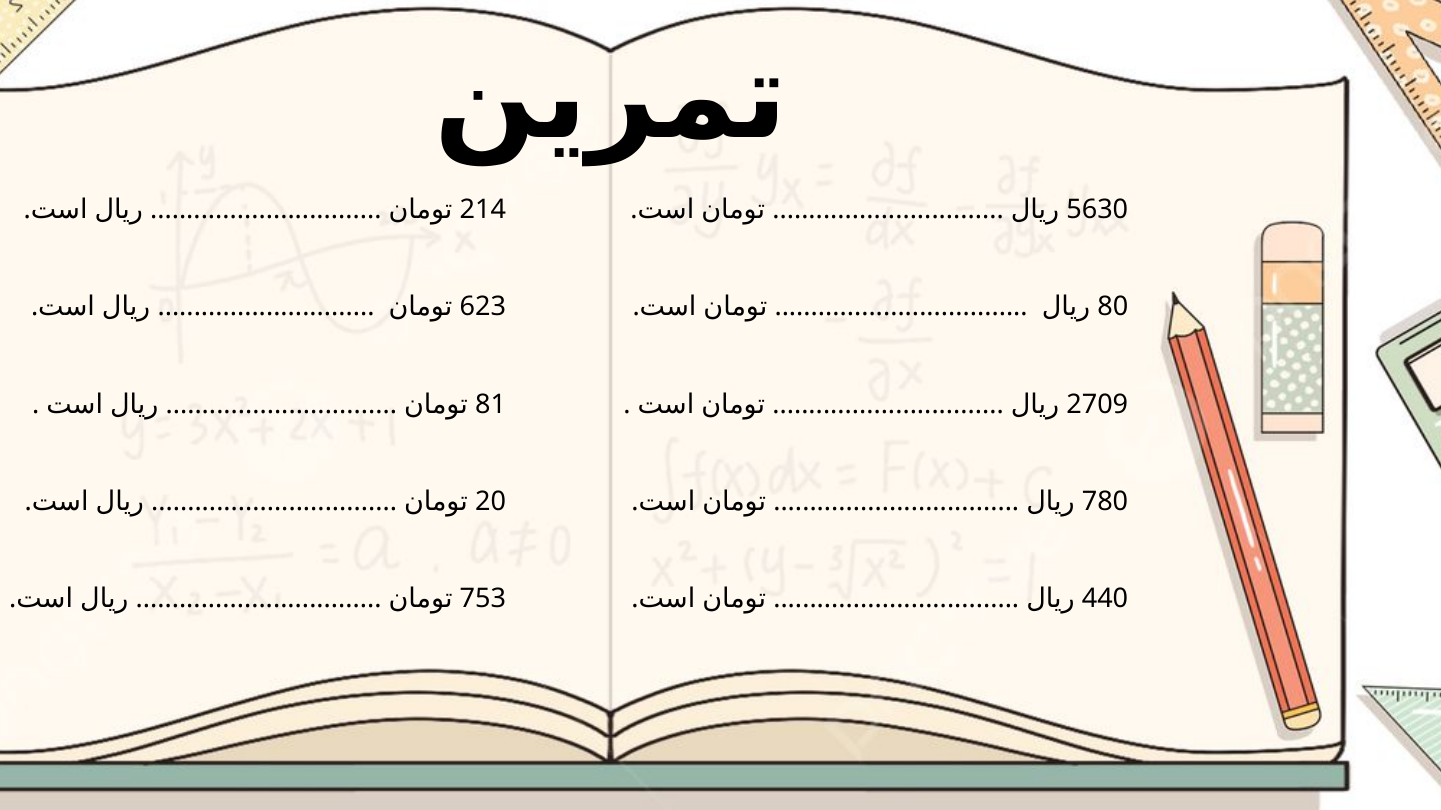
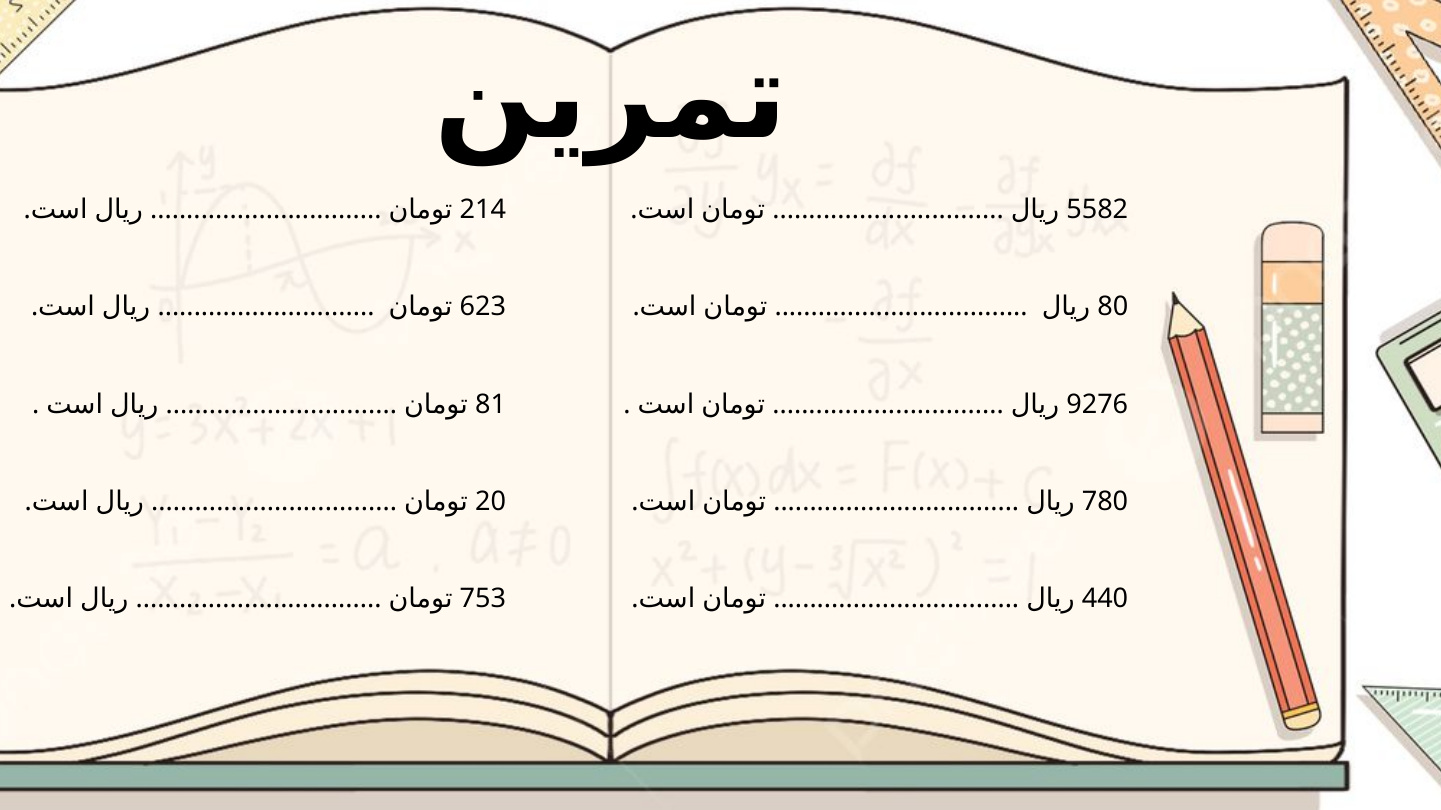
5630: 5630 -> 5582 (1097, 210)
2709: 2709 -> 9276 (1097, 405)
